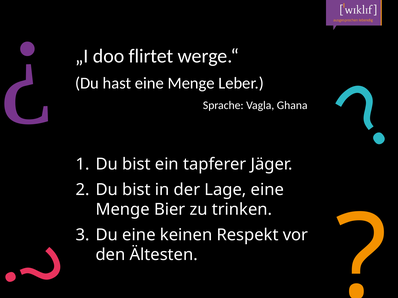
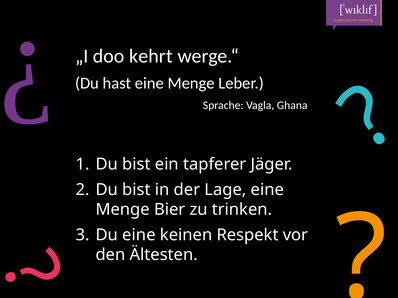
flirtet: flirtet -> kehrt (151, 56)
